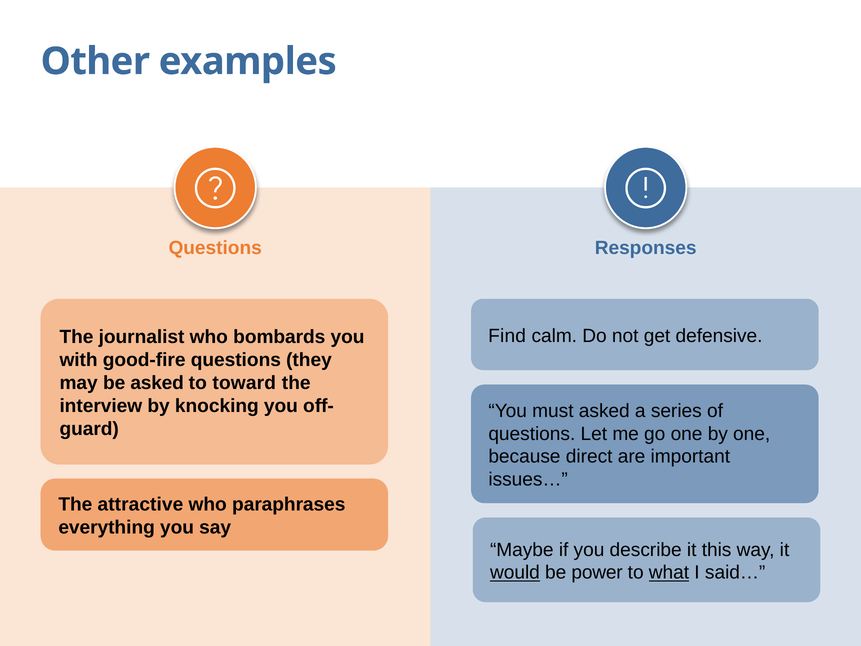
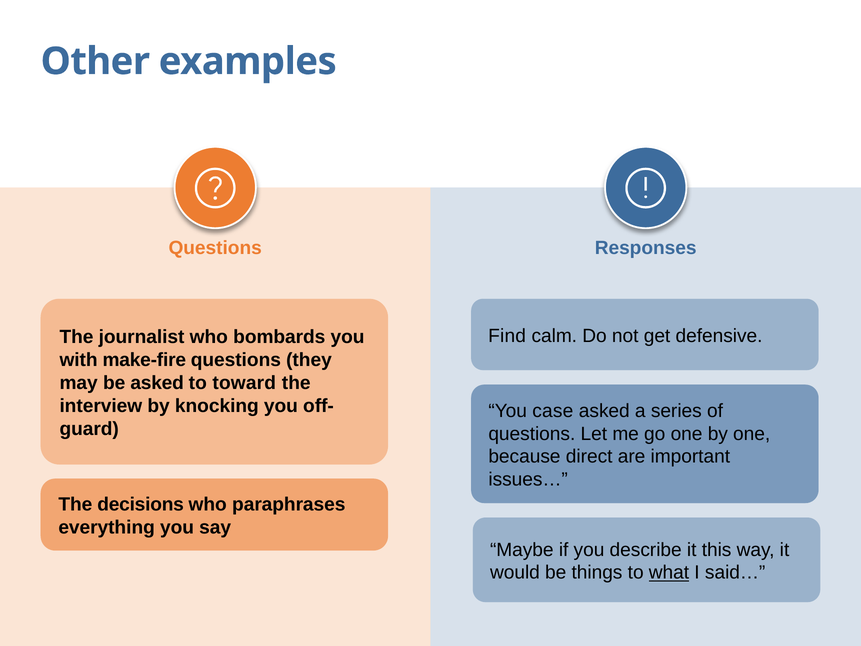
good-fire: good-fire -> make-fire (144, 360)
must: must -> case (553, 411)
attractive: attractive -> decisions (141, 504)
would underline: present -> none (515, 572)
power: power -> things (597, 572)
